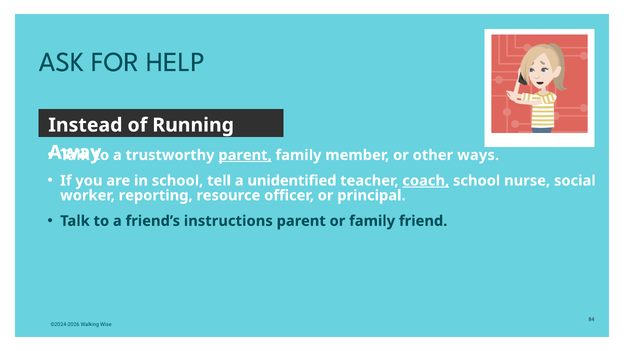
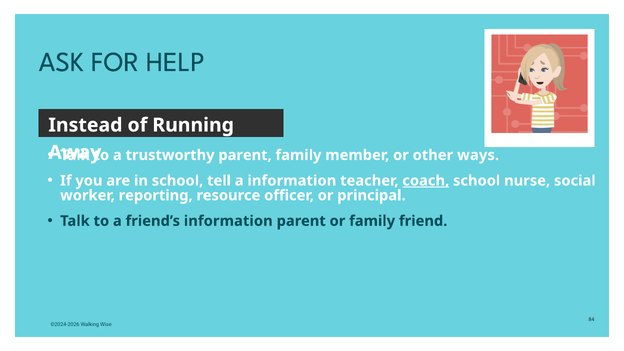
parent underline: present -> none (245, 155)
a unidentified: unidentified -> information (292, 181)
friend’s instructions: instructions -> information (228, 221)
